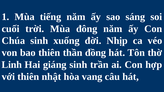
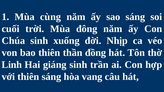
tiếng: tiếng -> cùng (51, 17)
thiên nhật: nhật -> sáng (51, 77)
